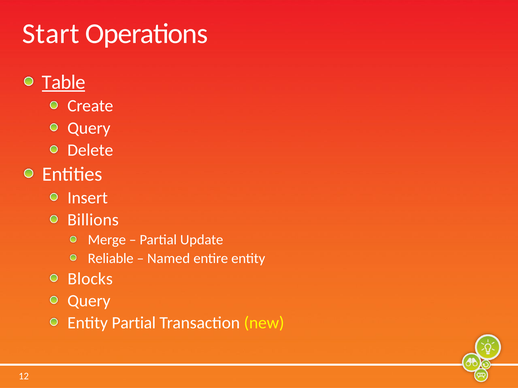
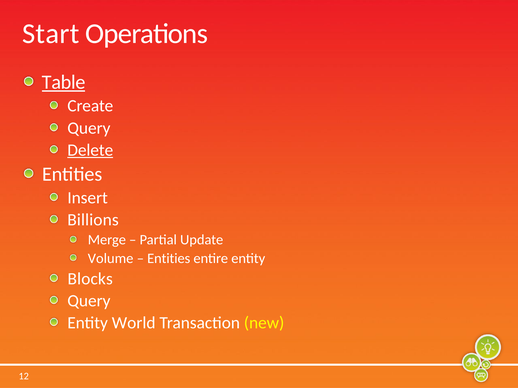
Delete underline: none -> present (90, 150)
Reliable: Reliable -> Volume (111, 259)
Named: Named -> Entities (169, 259)
Entity Partial: Partial -> World (134, 323)
